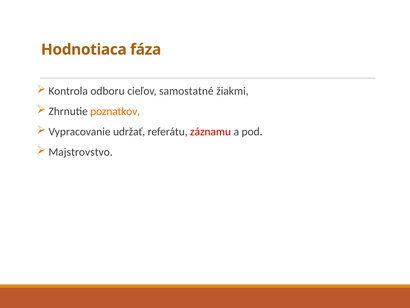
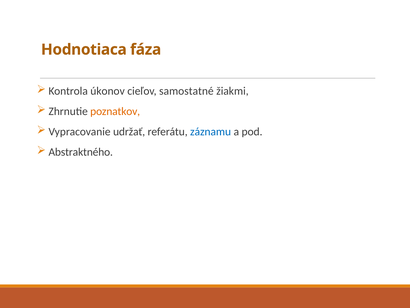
odboru: odboru -> úkonov (108, 91)
záznamu colour: red -> blue (211, 131)
Majstrovstvo: Majstrovstvo -> Abstraktného (81, 152)
